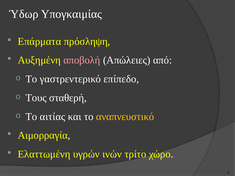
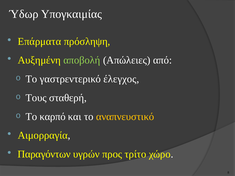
αποβολή colour: pink -> light green (82, 60)
επίπεδο: επίπεδο -> έλεγχος (121, 79)
αιτίας: αιτίας -> καρπό (53, 117)
Ελαττωμένη: Ελαττωμένη -> Παραγόντων (44, 154)
ινών: ινών -> προς (112, 154)
